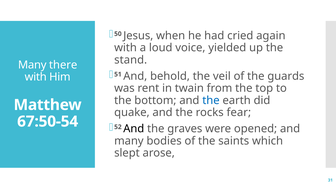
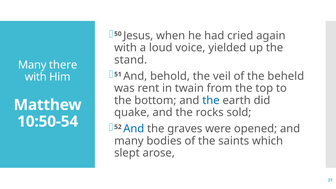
guards: guards -> beheld (286, 76)
fear: fear -> sold (239, 112)
67:50-54: 67:50-54 -> 10:50-54 (48, 122)
And colour: black -> blue (134, 129)
